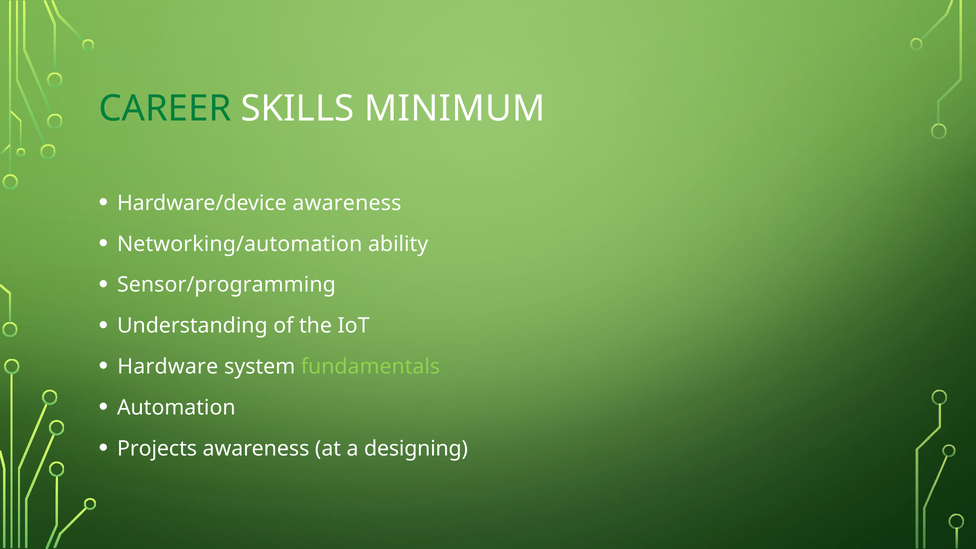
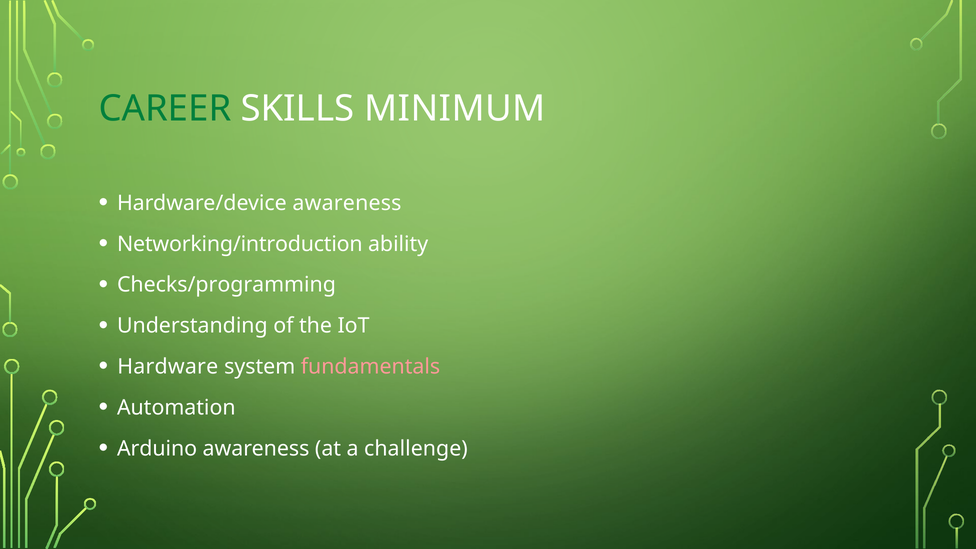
Networking/automation: Networking/automation -> Networking/introduction (240, 244)
Sensor/programming: Sensor/programming -> Checks/programming (226, 285)
fundamentals colour: light green -> pink (370, 367)
Projects: Projects -> Arduino (157, 449)
designing: designing -> challenge (416, 449)
